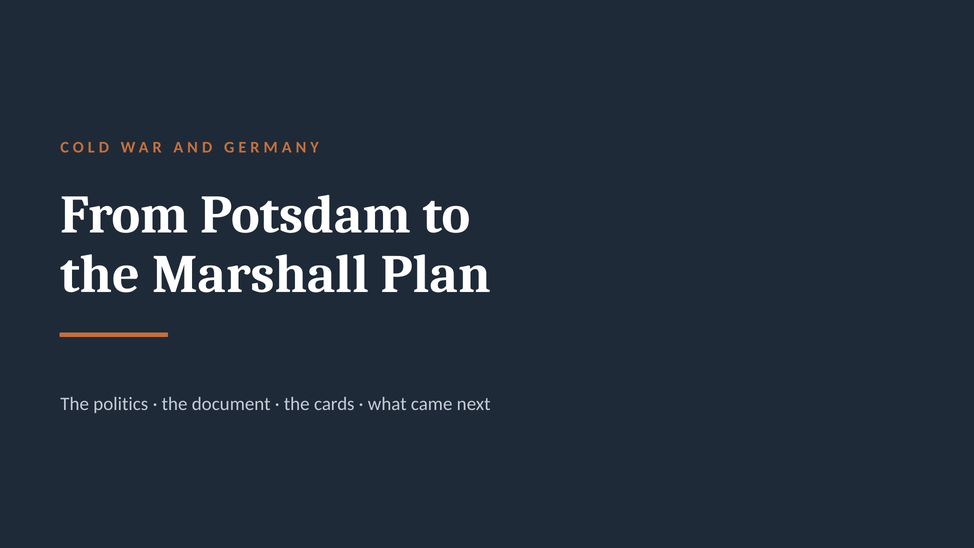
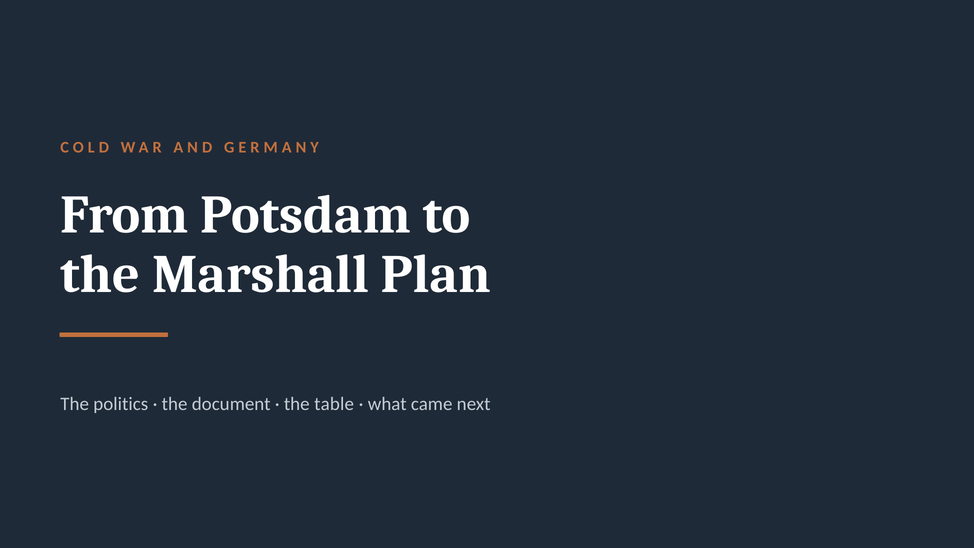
cards: cards -> table (334, 404)
